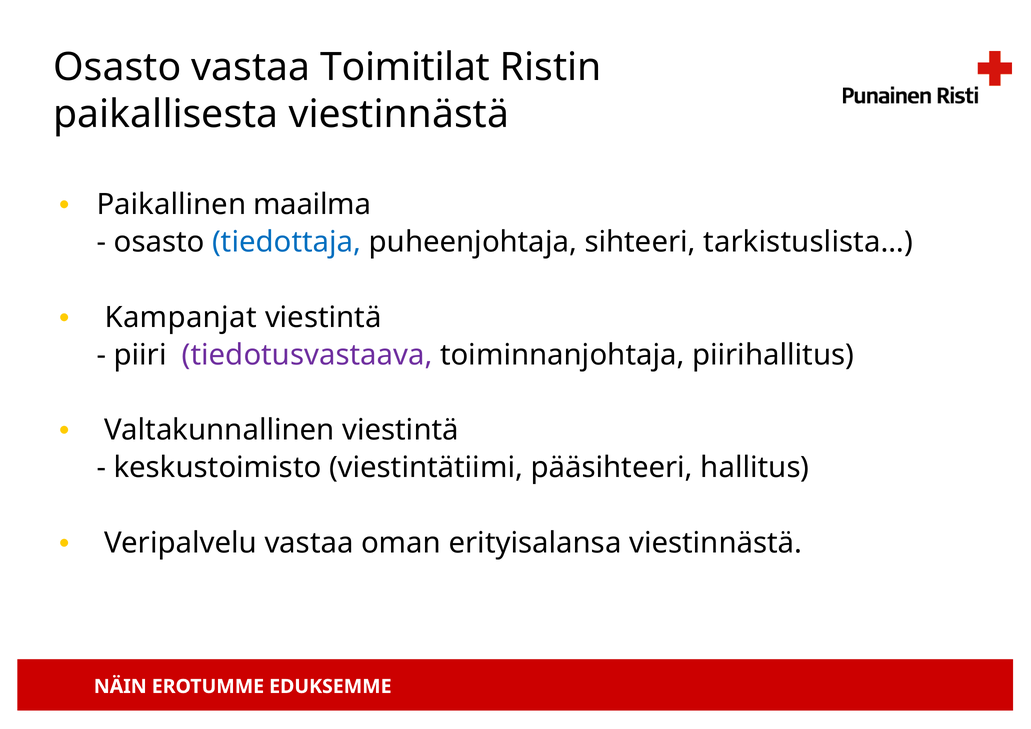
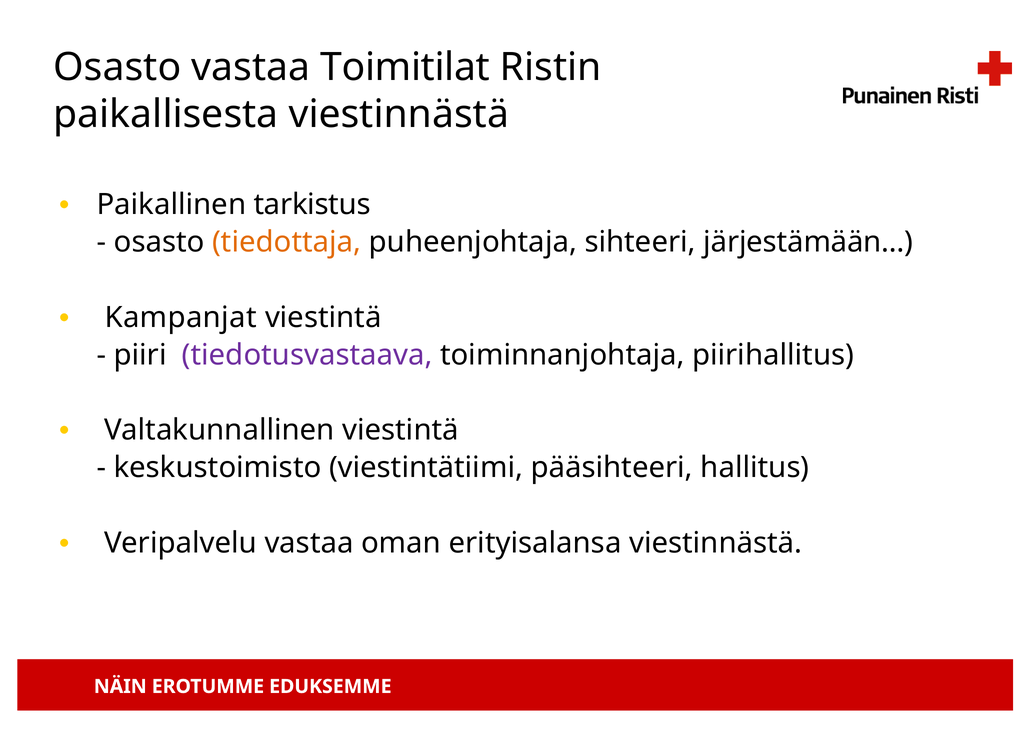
maailma: maailma -> tarkistus (312, 205)
tiedottaja colour: blue -> orange (287, 242)
tarkistuslista…: tarkistuslista… -> järjestämään… (808, 242)
